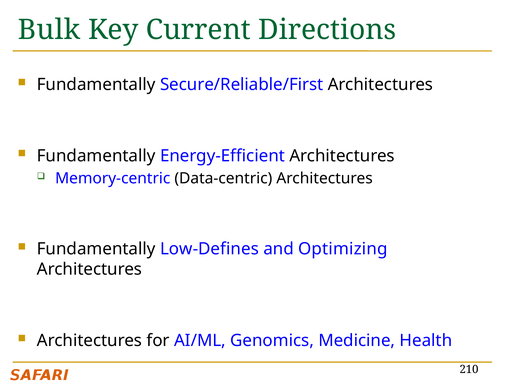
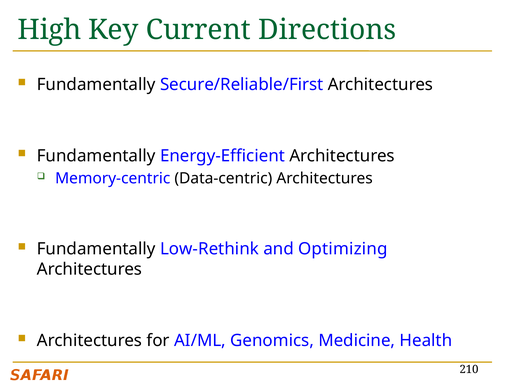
Bulk: Bulk -> High (49, 30)
Low-Defines: Low-Defines -> Low-Rethink (209, 249)
